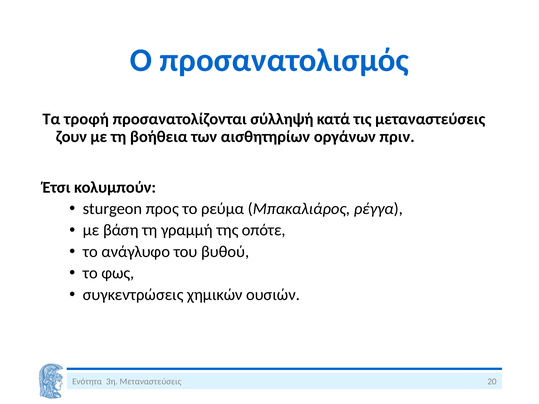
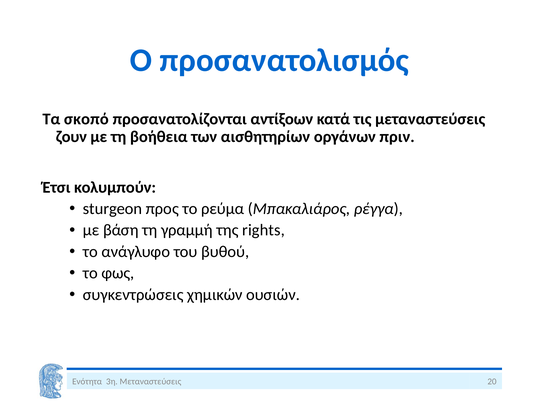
τροφή: τροφή -> σκοπό (86, 119)
σύλληψή: σύλληψή -> αντίξοων (282, 119)
οπότε: οπότε -> rights (264, 230)
